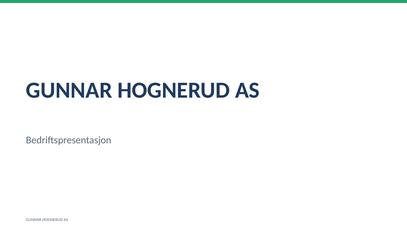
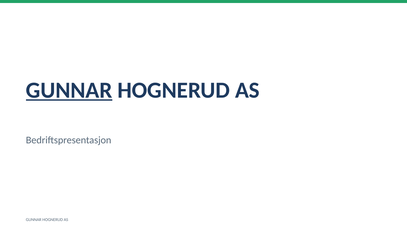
GUNNAR underline: none -> present (69, 90)
